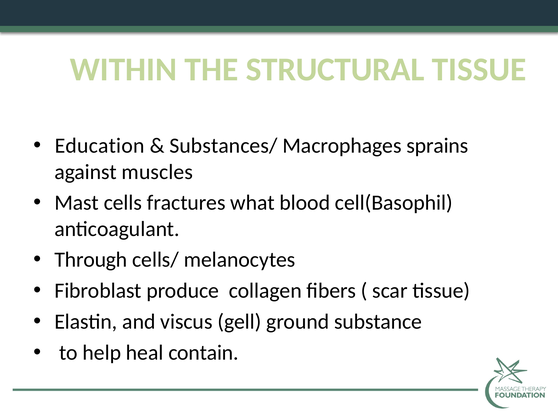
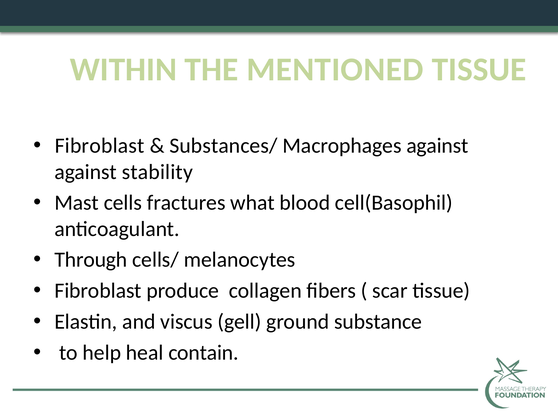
STRUCTURAL: STRUCTURAL -> MENTIONED (335, 70)
Education: Education -> Fibroblast (100, 146)
Macrophages sprains: sprains -> against (437, 146)
muscles: muscles -> stability (157, 172)
